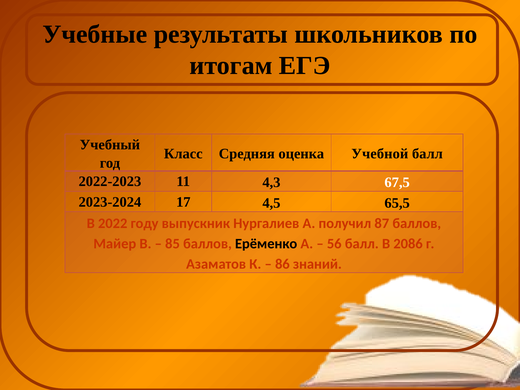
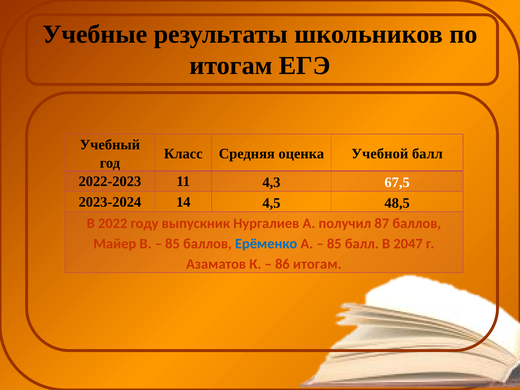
17: 17 -> 14 (183, 202)
65,5: 65,5 -> 48,5 (397, 203)
Ерёменко colour: black -> blue (266, 244)
56: 56 -> 85 (334, 244)
2086: 2086 -> 2047 (408, 244)
86 знаний: знаний -> итогам (317, 264)
